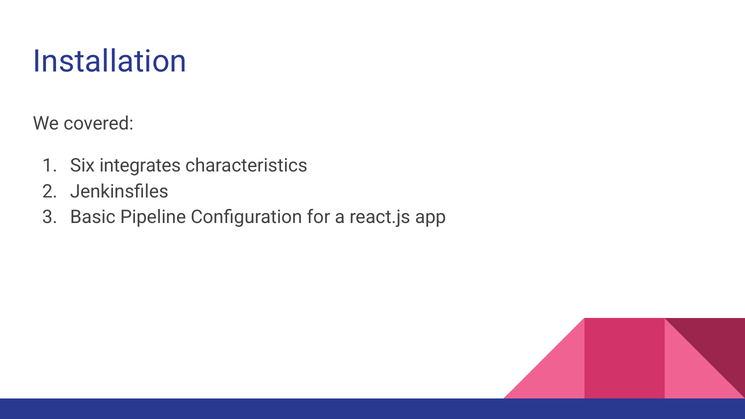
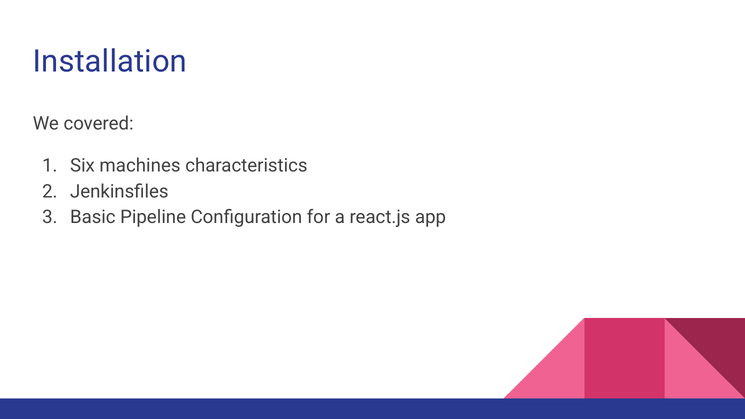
integrates: integrates -> machines (140, 166)
